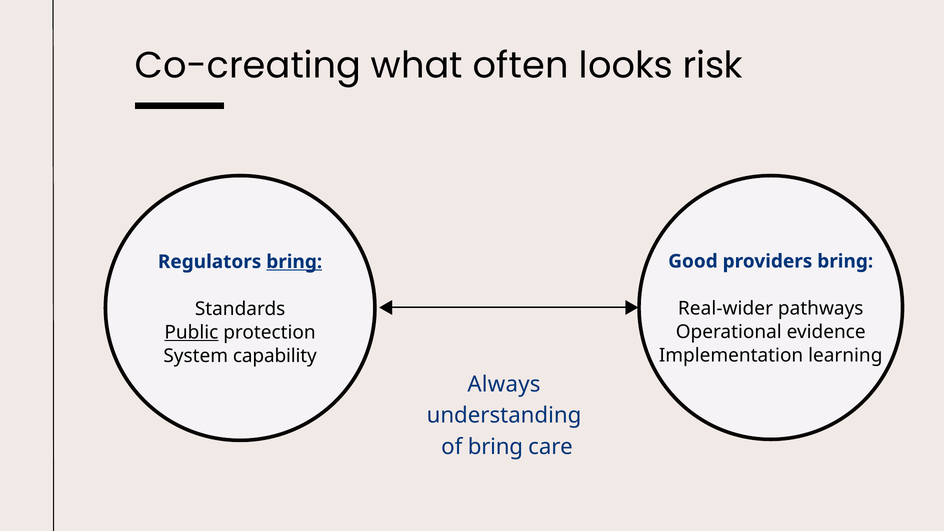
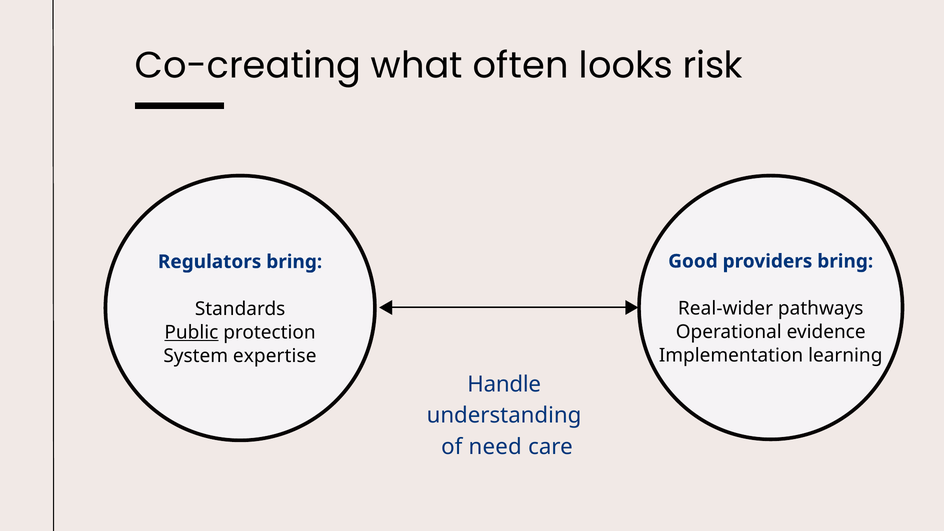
bring underline: present -> none (294, 262)
capability: capability -> expertise (275, 356)
Always: Always -> Handle (504, 384)
of bring: bring -> need (495, 447)
